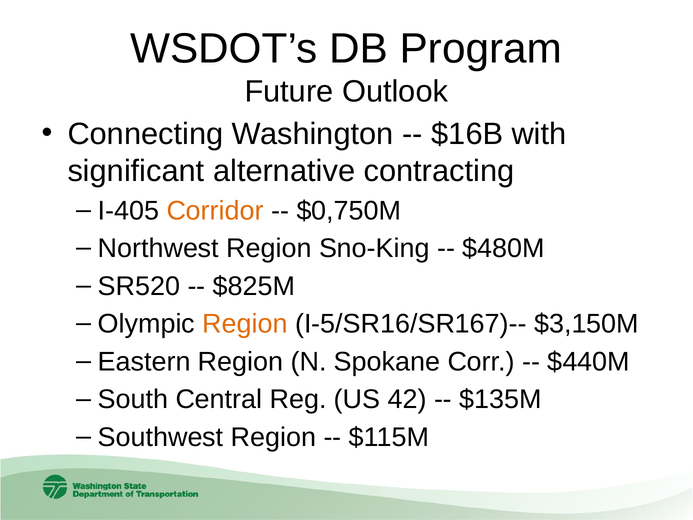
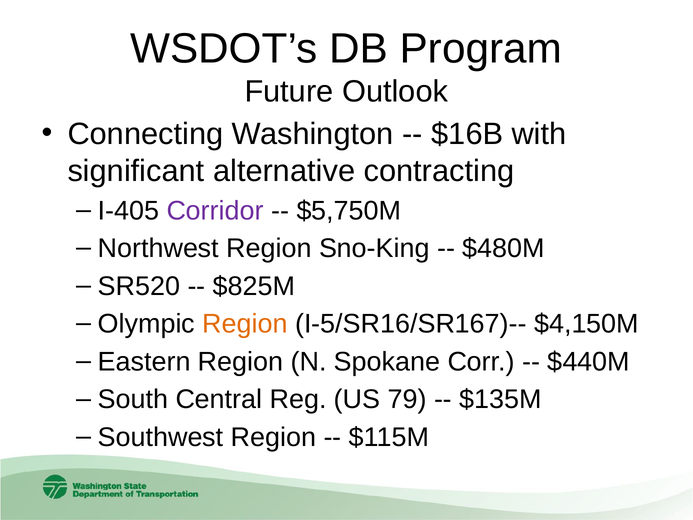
Corridor colour: orange -> purple (215, 211)
$0,750M: $0,750M -> $5,750M (349, 211)
$3,150M: $3,150M -> $4,150M (587, 324)
42: 42 -> 79 (407, 399)
